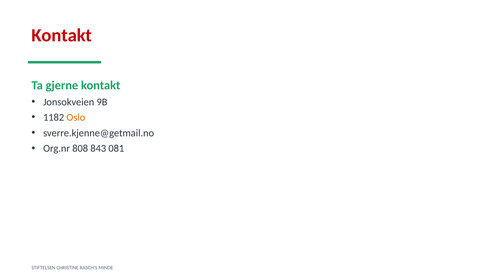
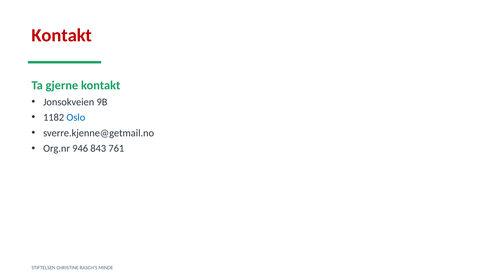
Oslo colour: orange -> blue (76, 118)
808: 808 -> 946 (80, 149)
081: 081 -> 761 (116, 149)
